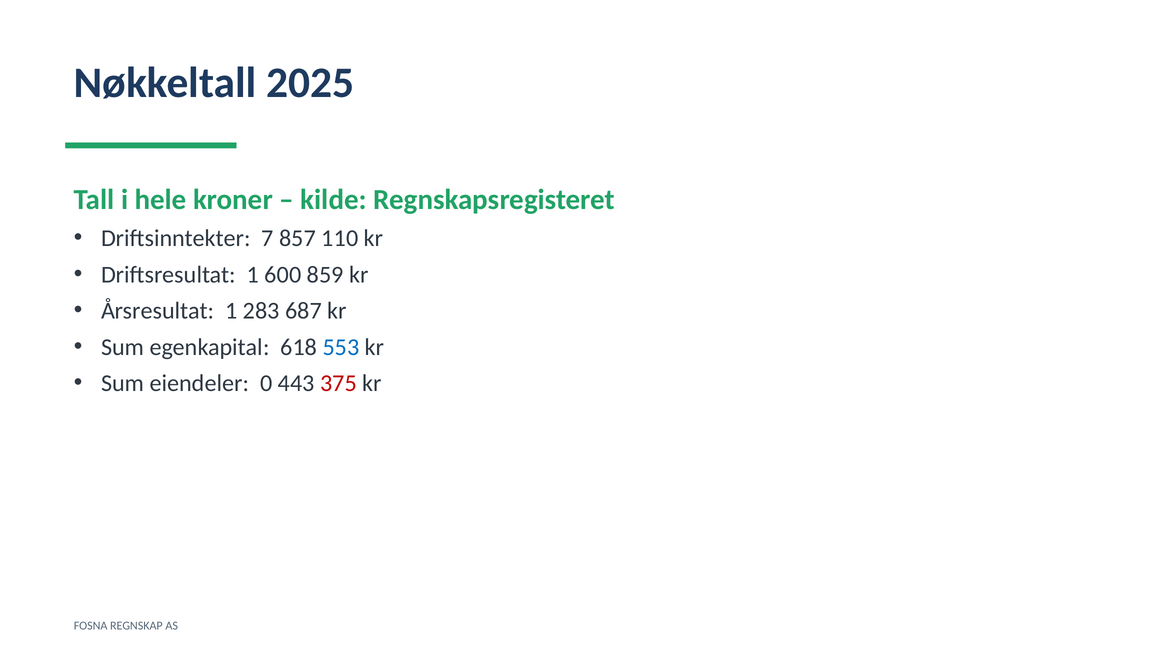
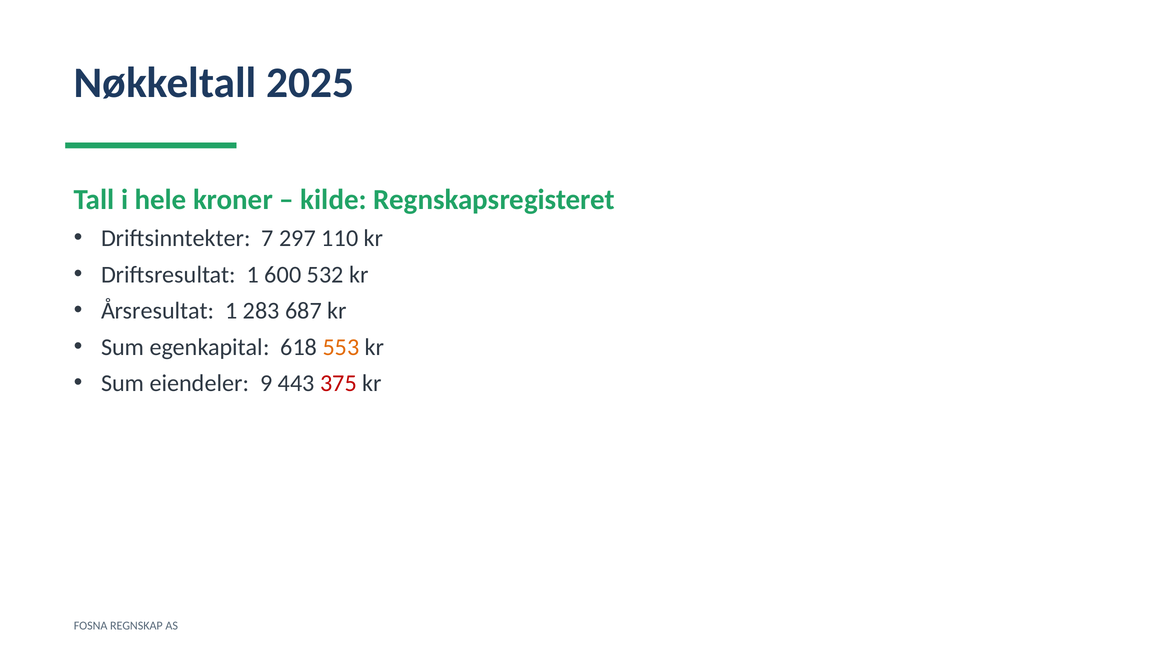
857: 857 -> 297 (298, 239)
859: 859 -> 532 (325, 275)
553 colour: blue -> orange (341, 347)
0: 0 -> 9 (266, 384)
